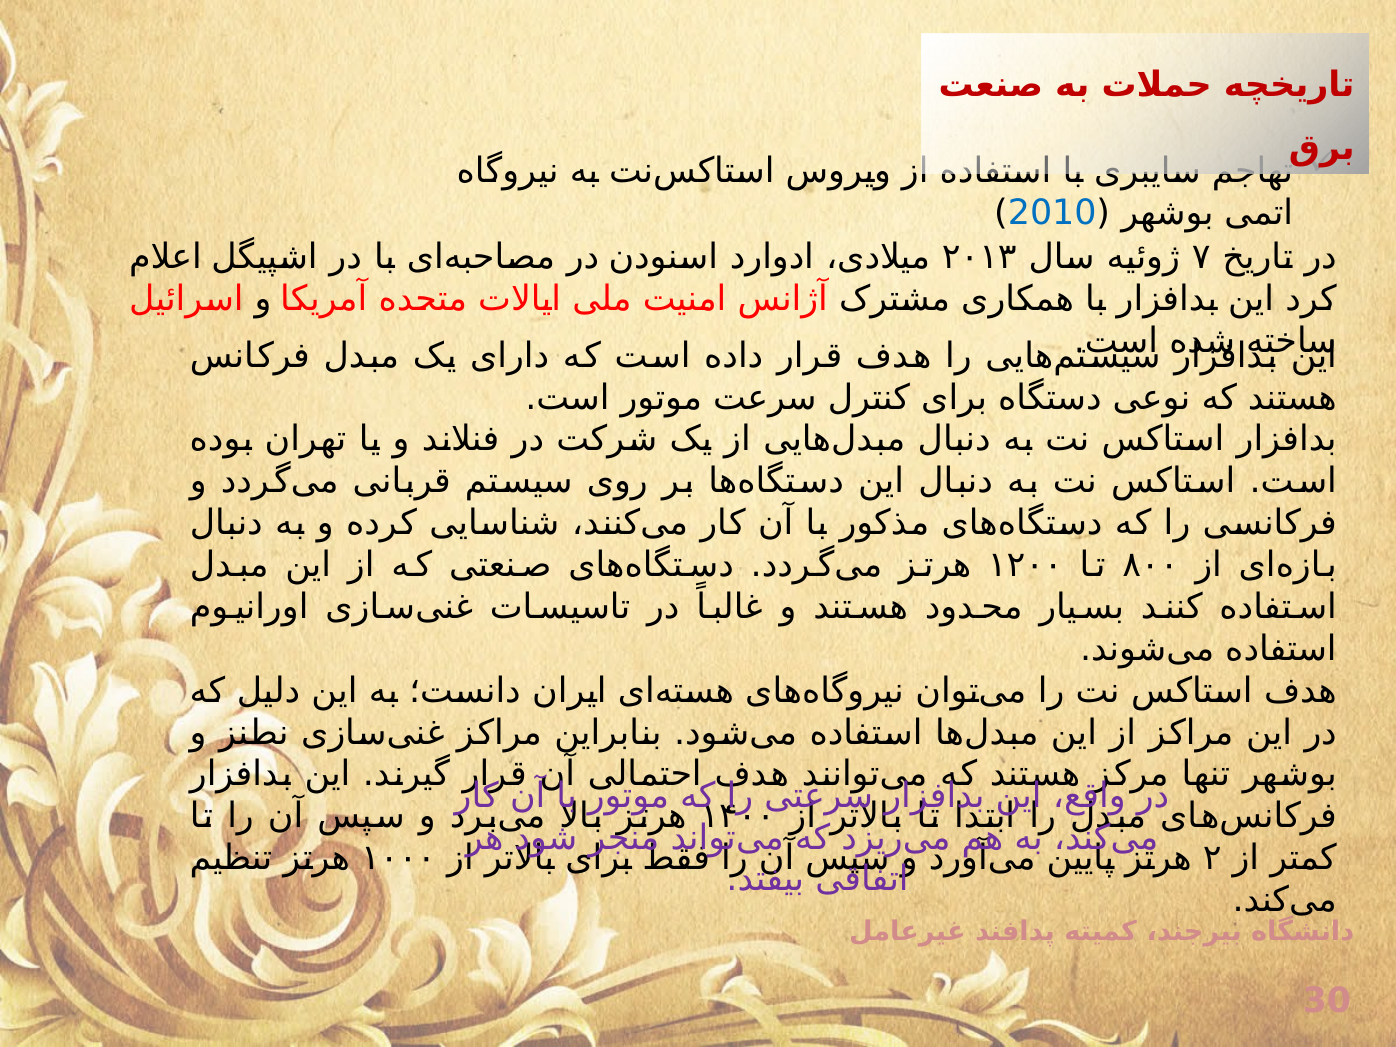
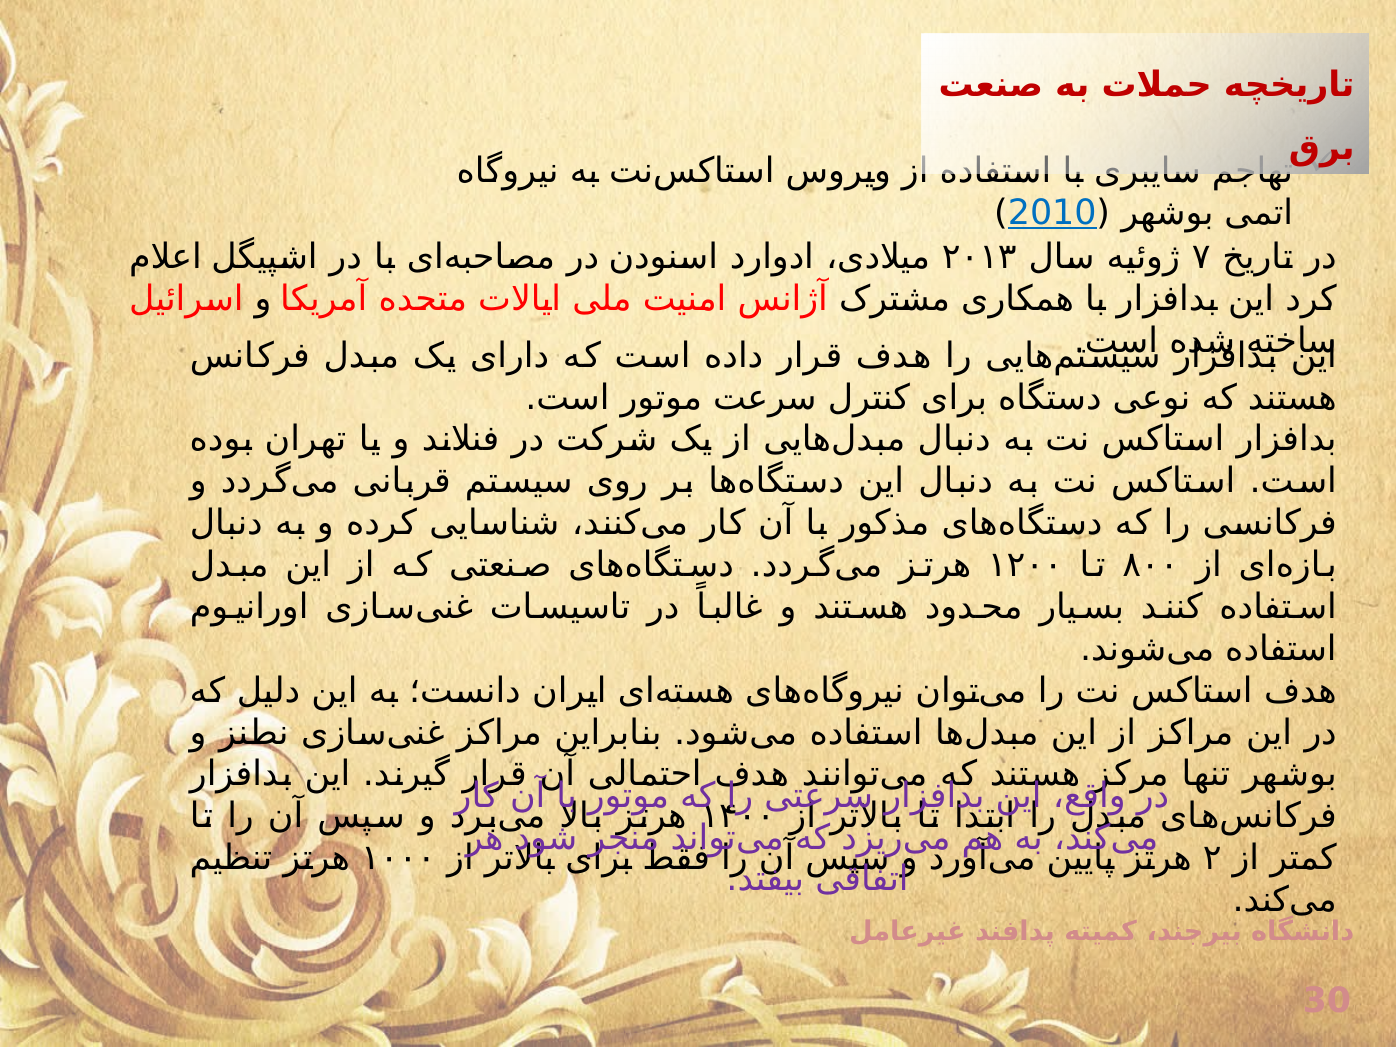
2010 underline: none -> present (1052, 213)
